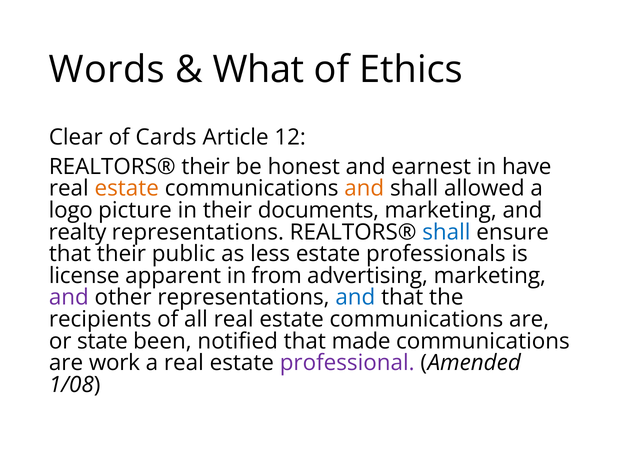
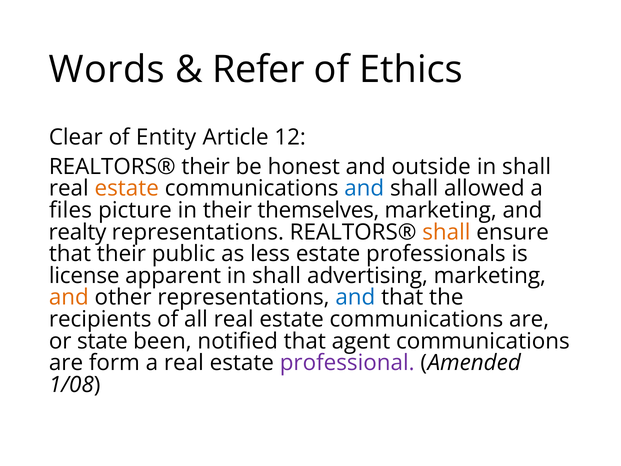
What: What -> Refer (258, 70)
Cards: Cards -> Entity (166, 137)
earnest: earnest -> outside (431, 167)
have: have -> shall (527, 167)
and colour: orange -> blue (364, 188)
logo: logo -> files (71, 210)
documents: documents -> themselves (318, 210)
shall colour: blue -> orange (446, 232)
apparent in from: from -> shall (277, 276)
and colour: purple -> orange (69, 297)
made: made -> agent (361, 341)
work: work -> form (114, 363)
